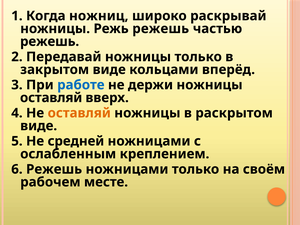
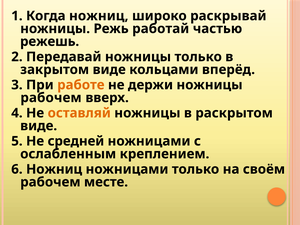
Режь режешь: режешь -> работай (161, 29)
работе colour: blue -> orange (81, 85)
оставляй: оставляй -> рабочем (51, 98)
6 Режешь: Режешь -> Ножниц (54, 169)
